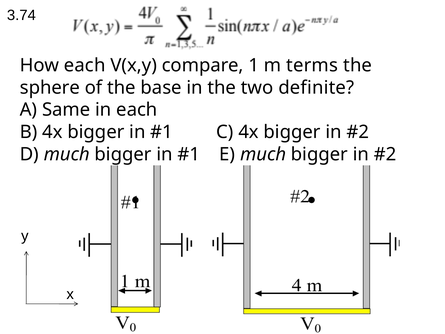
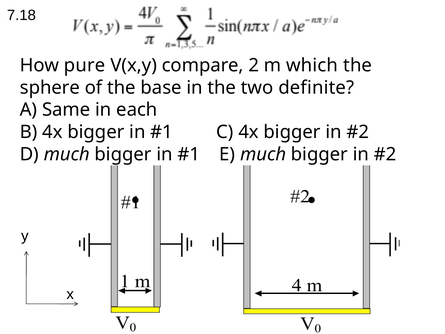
3.74: 3.74 -> 7.18 (21, 15)
How each: each -> pure (85, 65)
1: 1 -> 2 (254, 65)
terms: terms -> which (312, 65)
